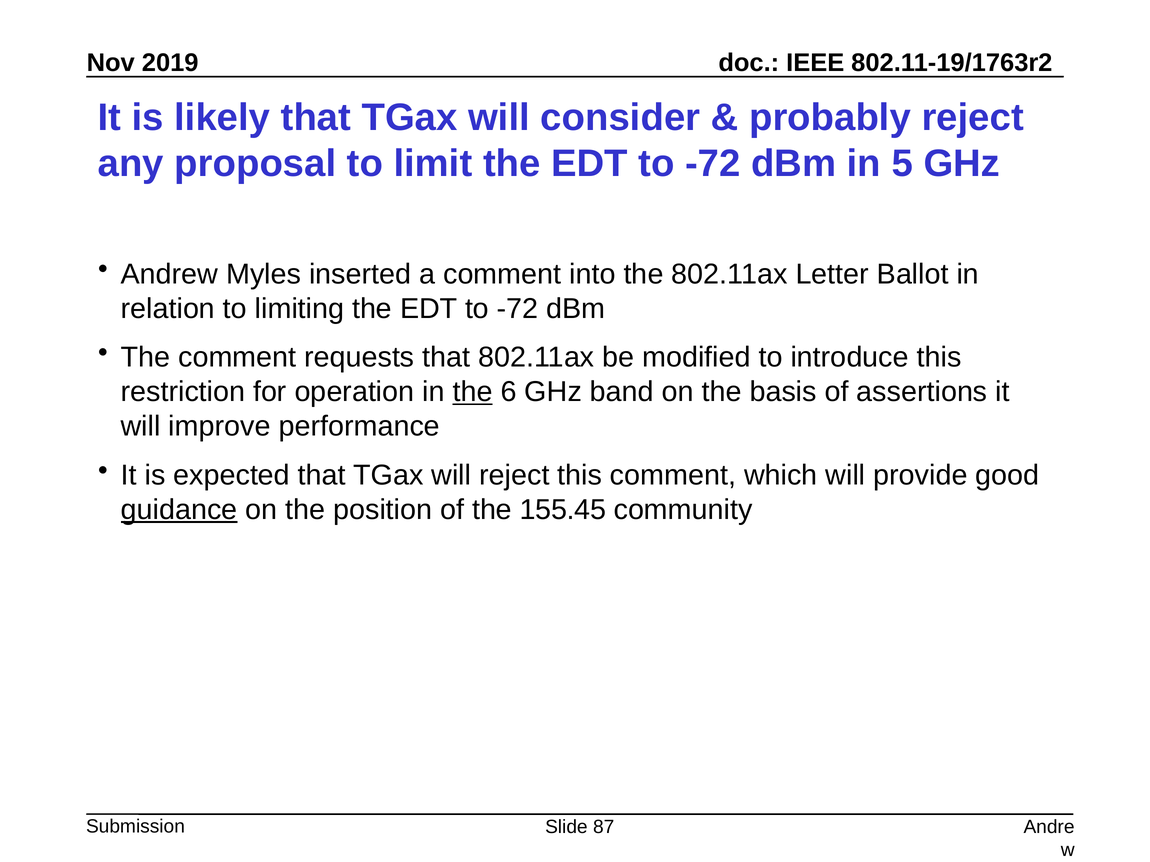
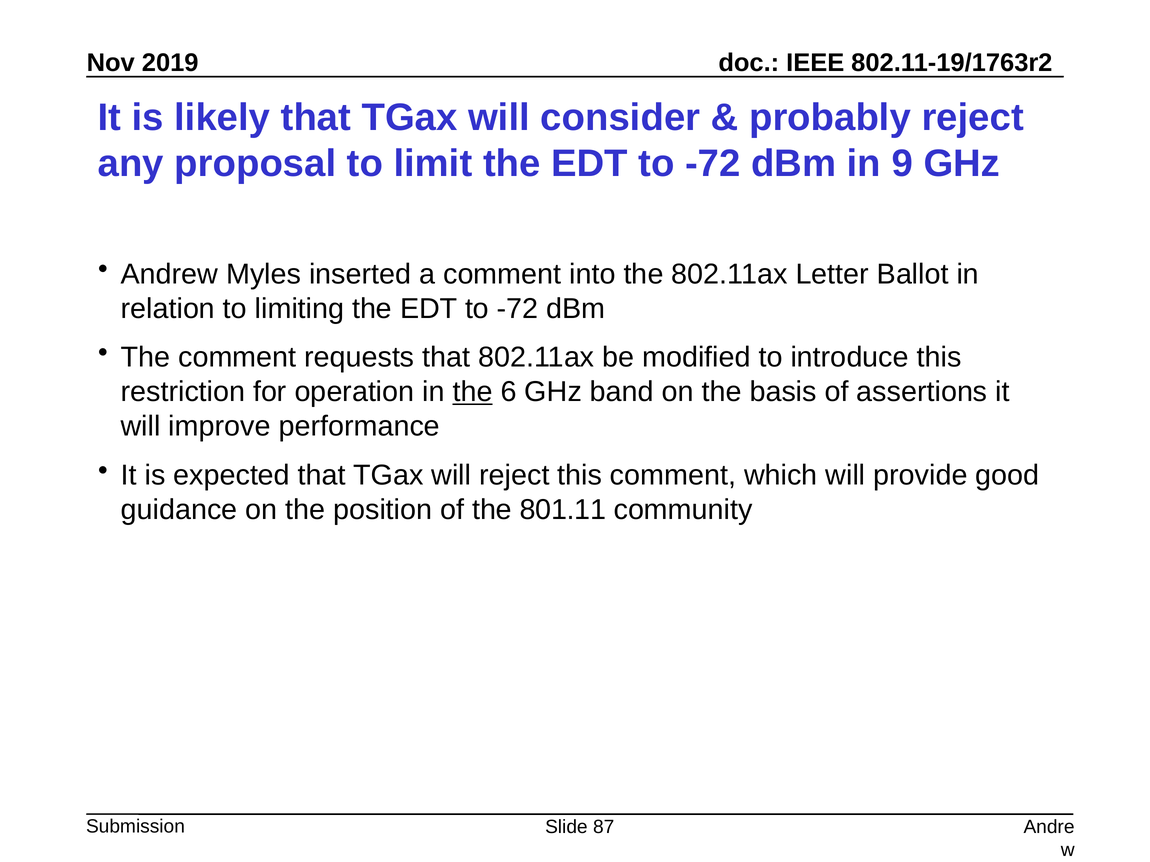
5: 5 -> 9 (902, 164)
guidance underline: present -> none (179, 510)
155.45: 155.45 -> 801.11 (563, 510)
